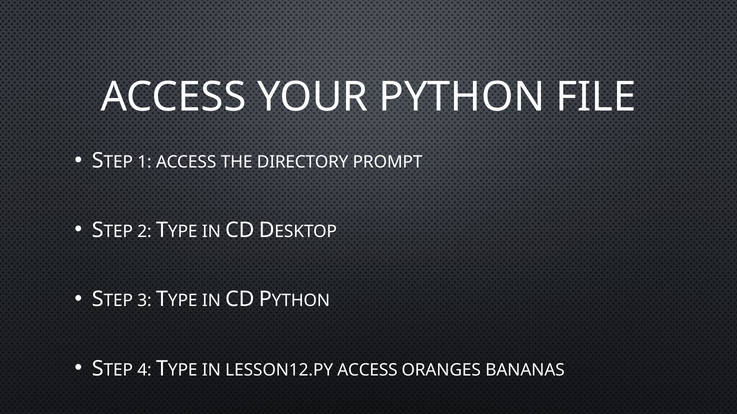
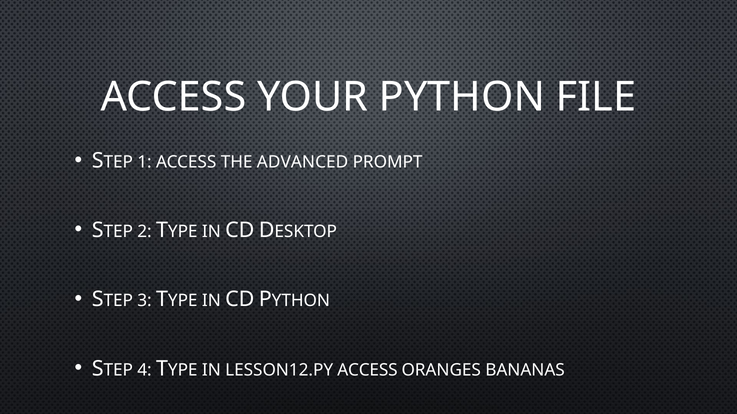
DIRECTORY: DIRECTORY -> ADVANCED (303, 162)
